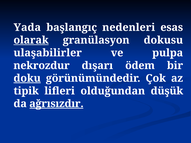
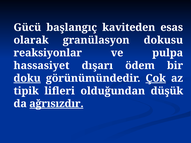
Yada: Yada -> Gücü (27, 27)
nedenleri: nedenleri -> kaviteden (129, 27)
olarak underline: present -> none (31, 40)
ulaşabilirler: ulaşabilirler -> reaksiyonlar (48, 53)
nekrozdur: nekrozdur -> hassasiyet (41, 66)
Çok underline: none -> present (156, 78)
